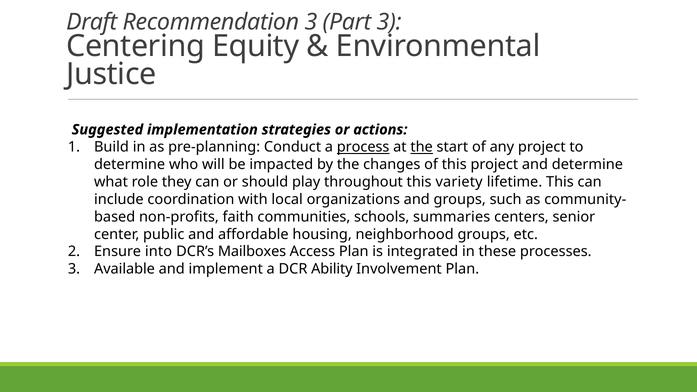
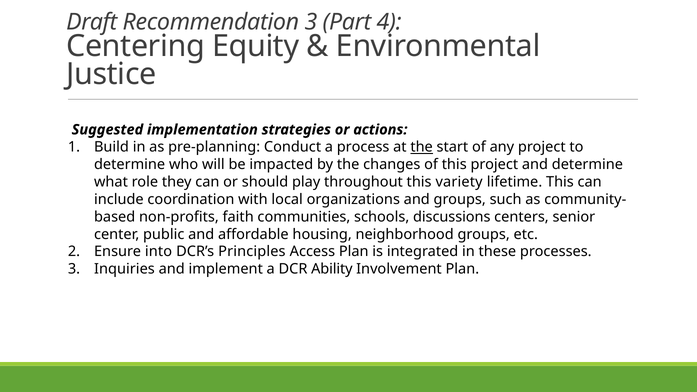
Part 3: 3 -> 4 (389, 22)
process underline: present -> none (363, 147)
summaries: summaries -> discussions (452, 217)
Mailboxes: Mailboxes -> Principles (252, 252)
Available: Available -> Inquiries (124, 269)
